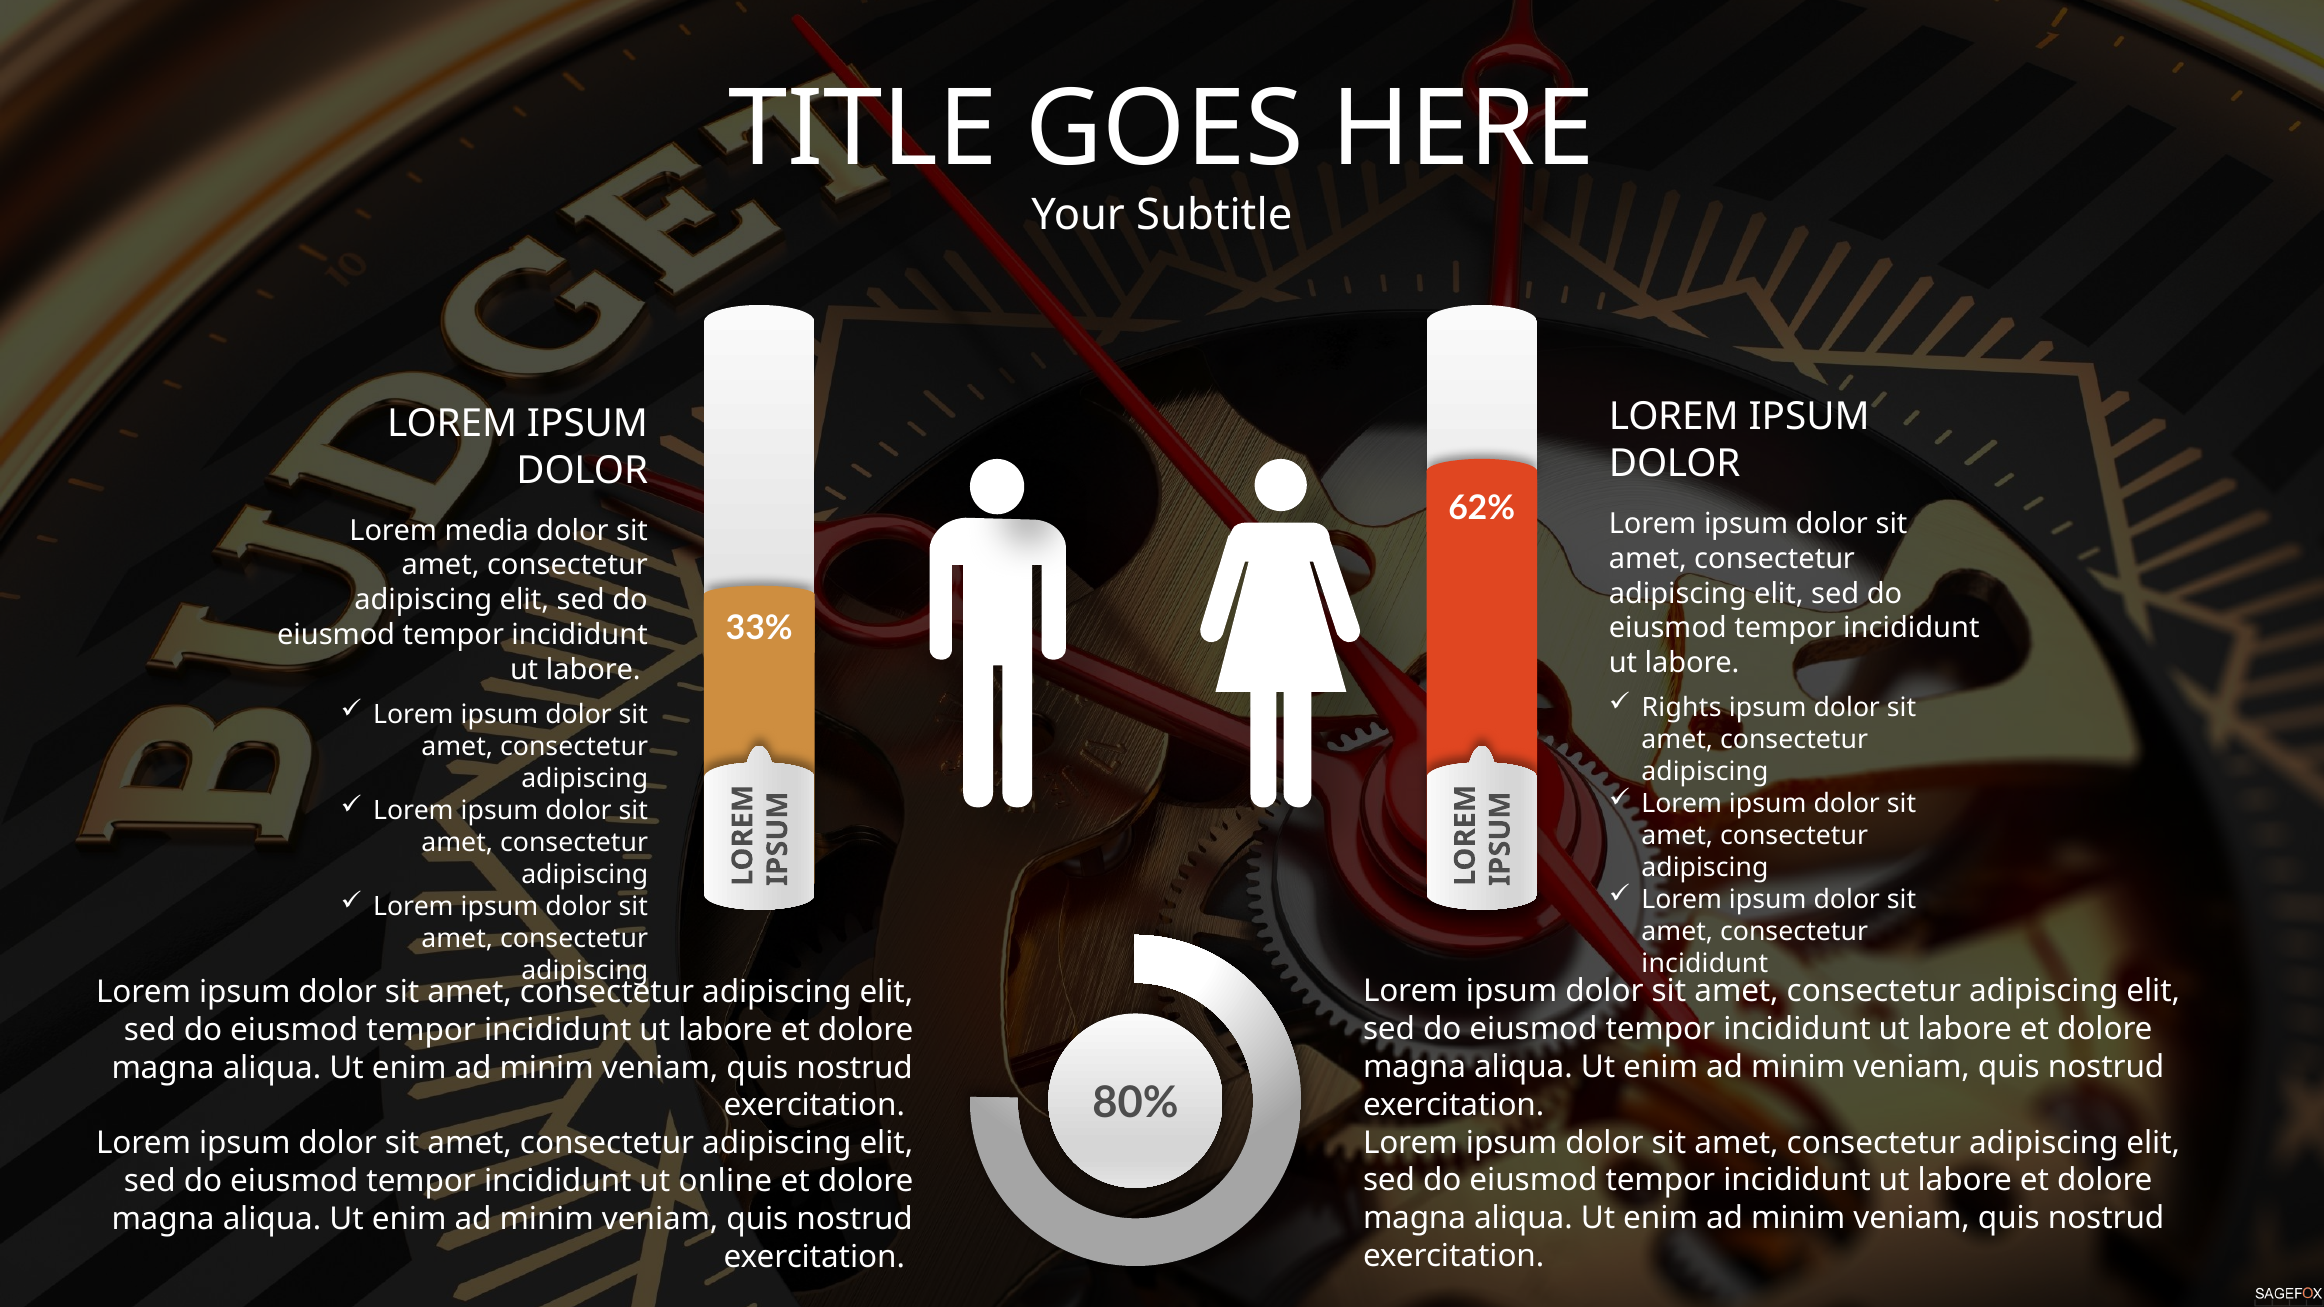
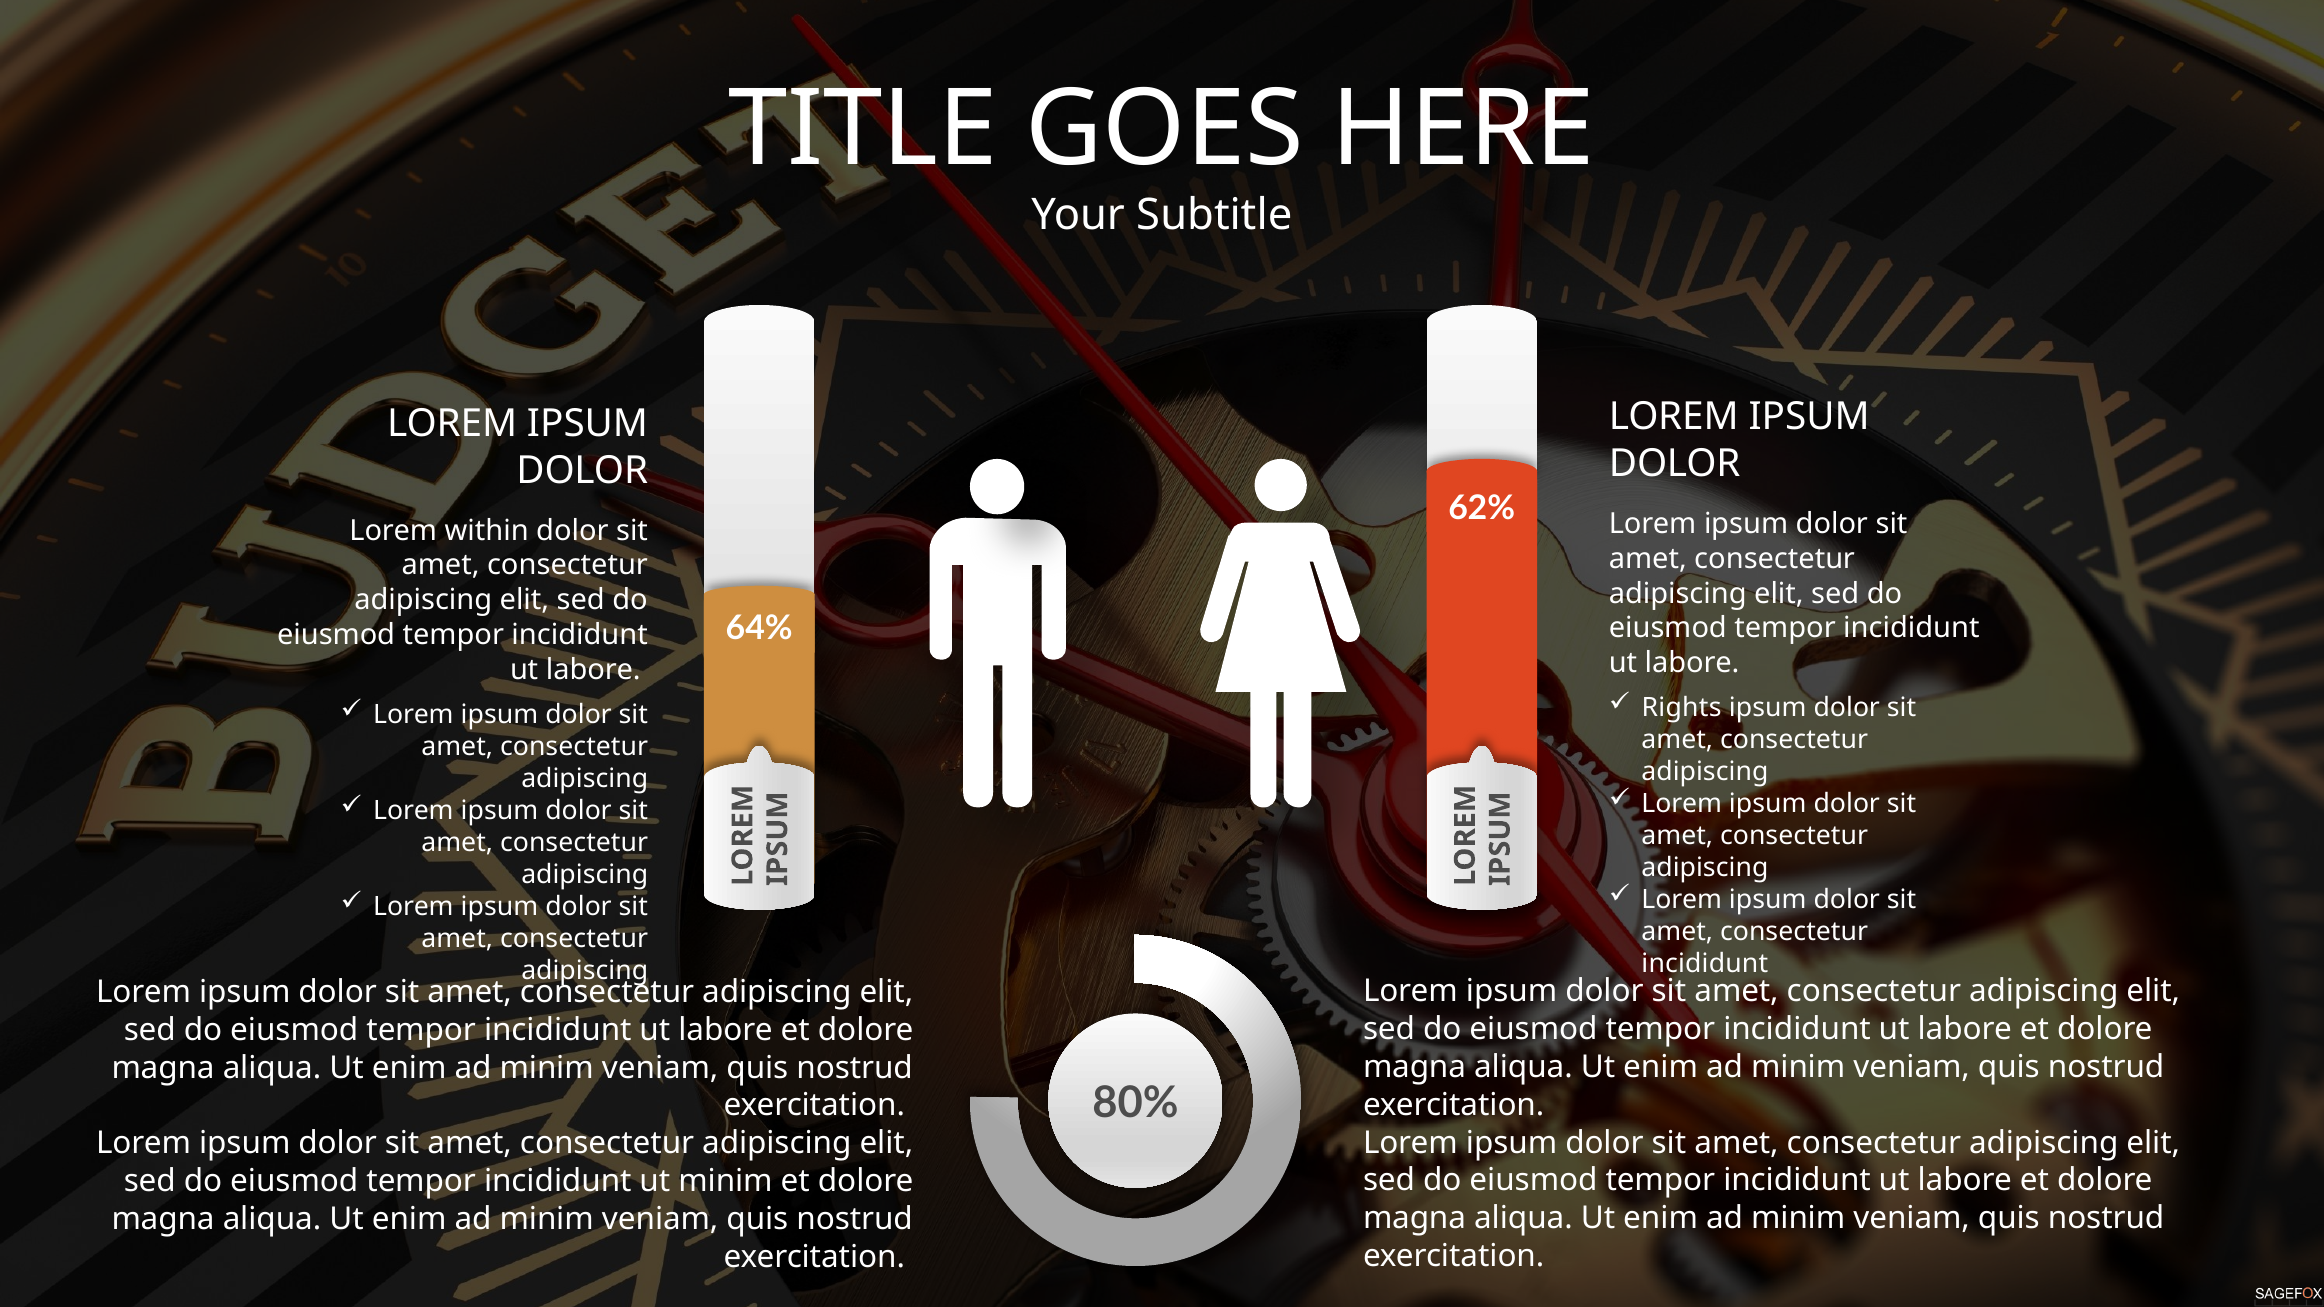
media: media -> within (487, 531)
33%: 33% -> 64% (759, 629)
ut online: online -> minim (726, 1181)
